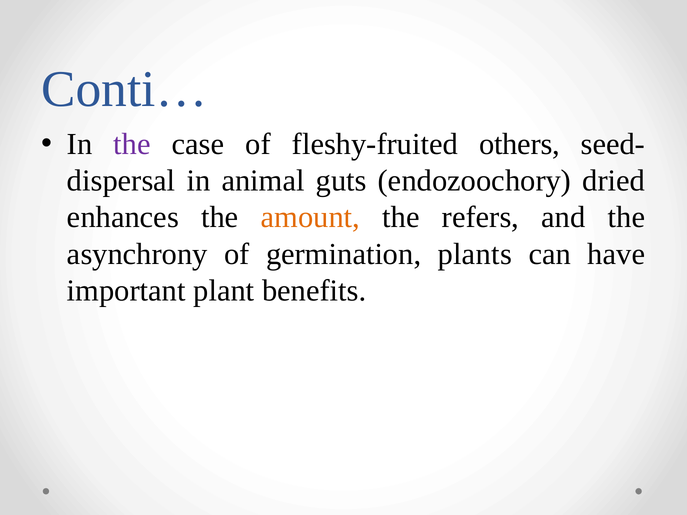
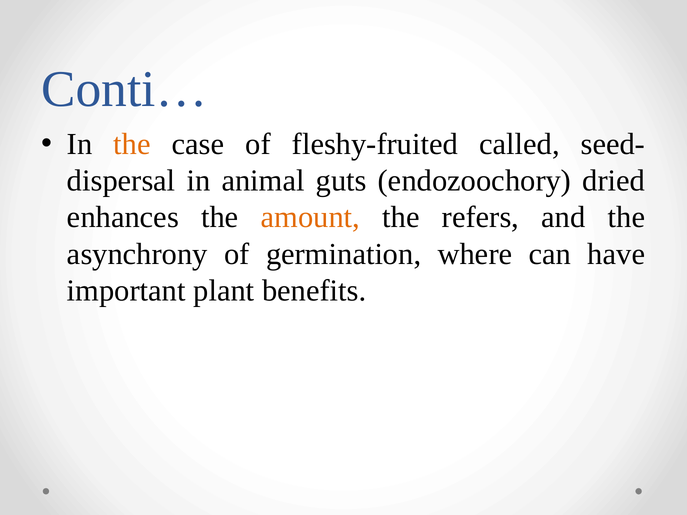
the colour: purple -> orange (132, 144)
others: others -> called (519, 144)
plants: plants -> where (475, 254)
